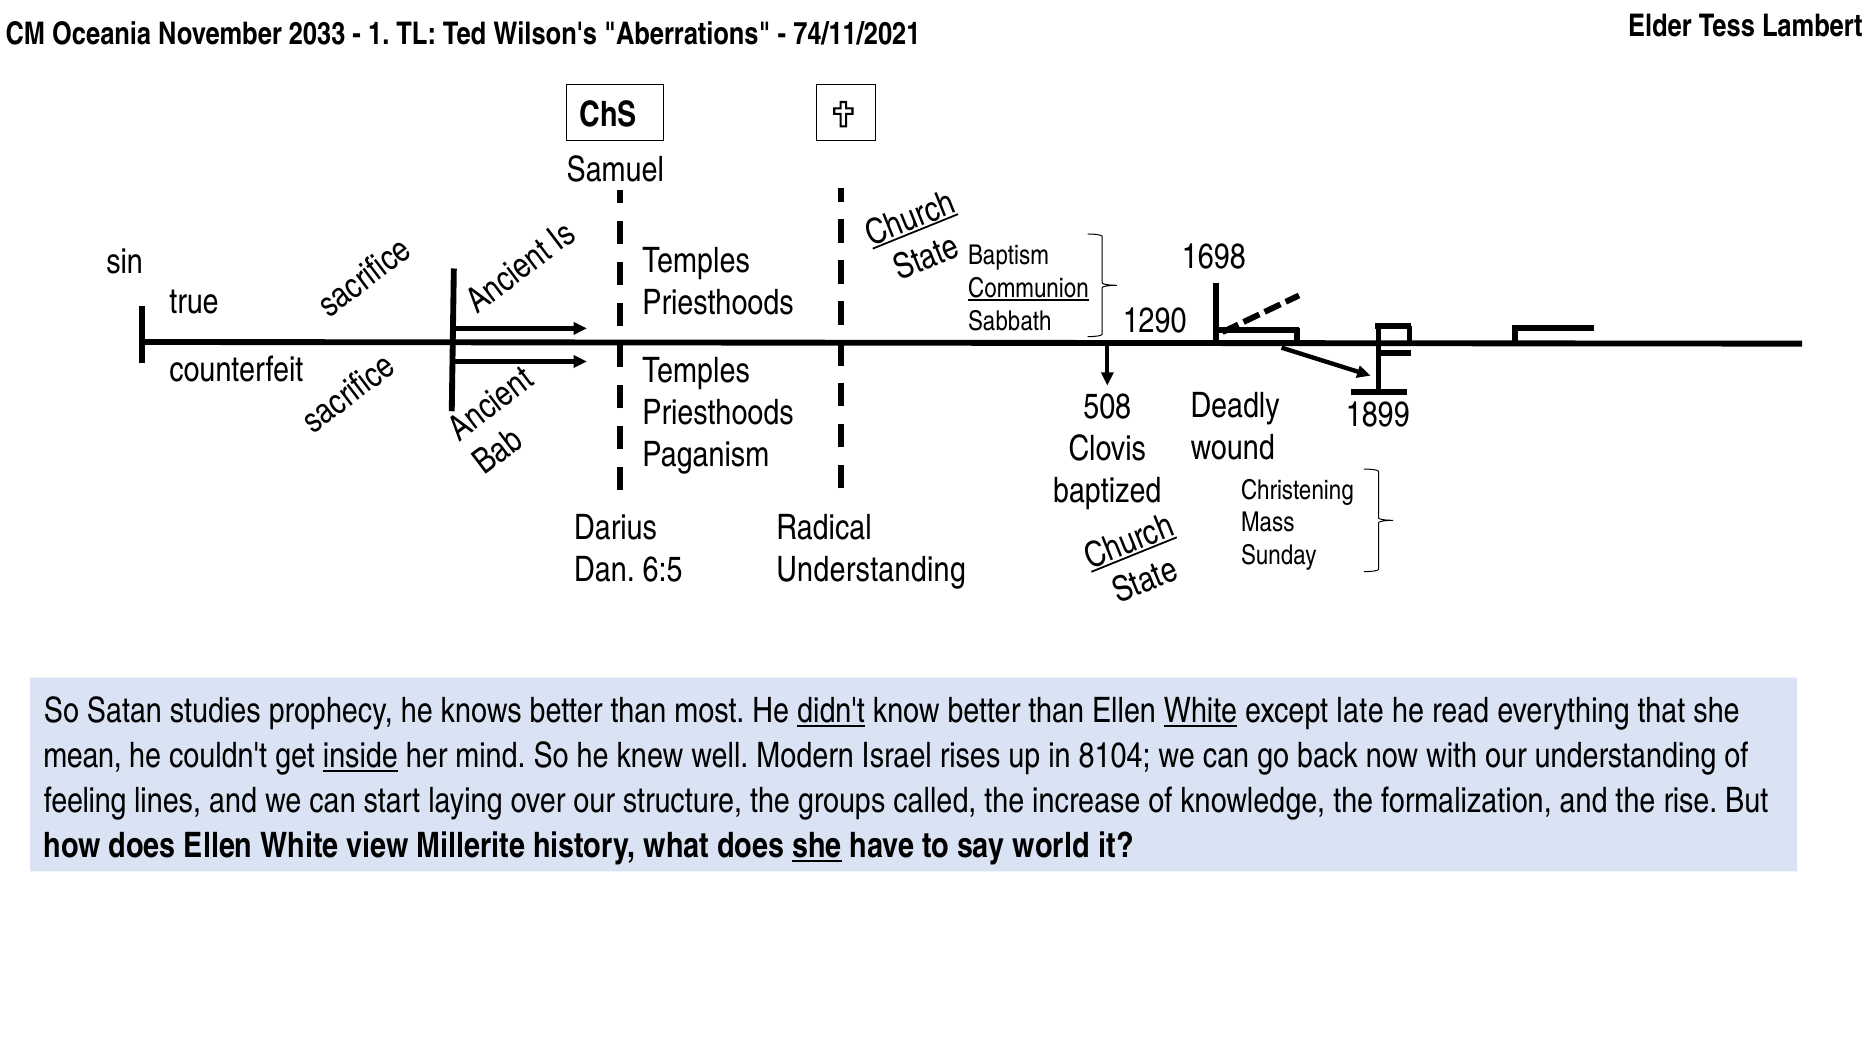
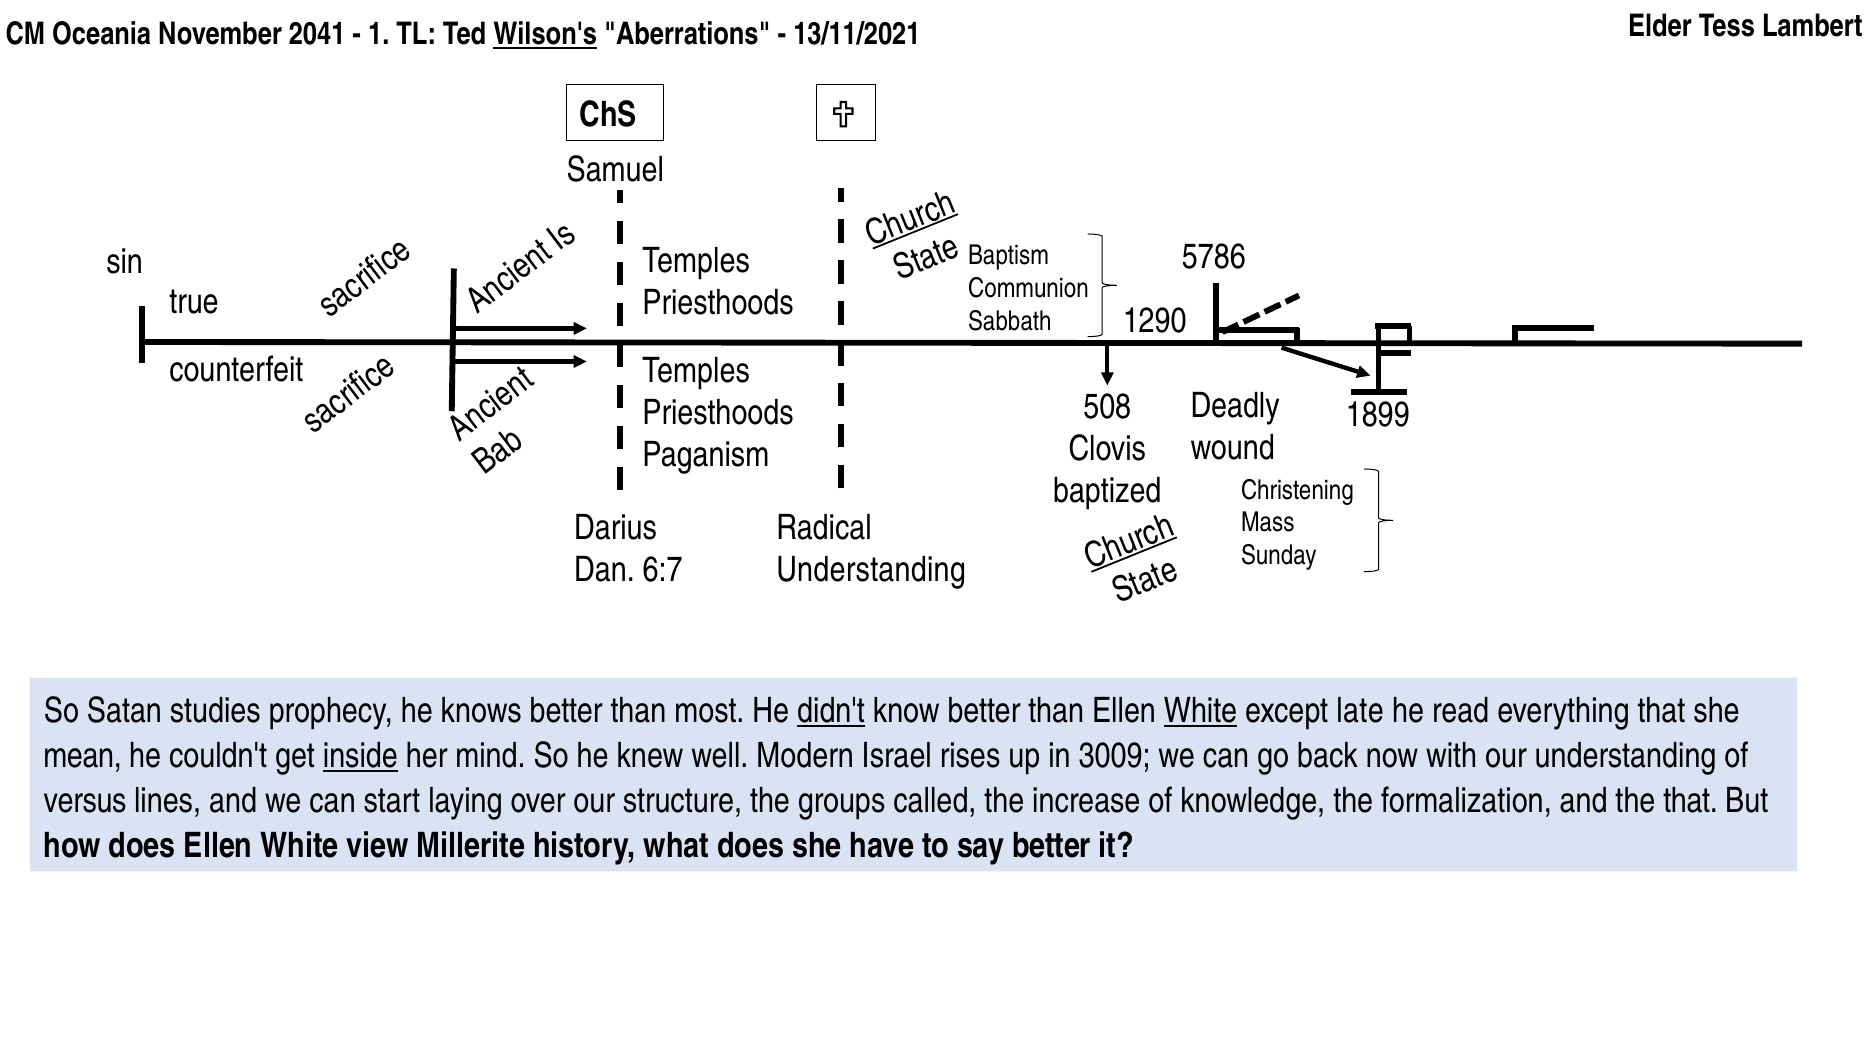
2033: 2033 -> 2041 (317, 35)
Wilson's underline: none -> present (545, 35)
74/11/2021: 74/11/2021 -> 13/11/2021 (857, 35)
1698: 1698 -> 5786 (1214, 257)
Communion underline: present -> none (1028, 288)
6:5: 6:5 -> 6:7 (663, 569)
8104: 8104 -> 3009 (1115, 755)
feeling: feeling -> versus (85, 800)
the rise: rise -> that (1691, 800)
she underline: present -> none (817, 845)
say world: world -> better (1052, 845)
